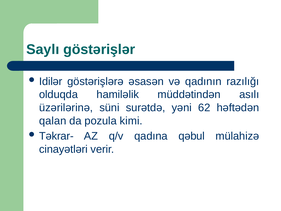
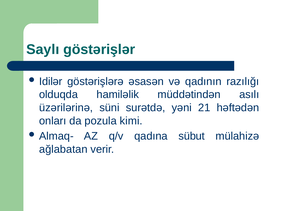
62: 62 -> 21 (204, 108)
qalan: qalan -> onları (53, 121)
Təkrar-: Təkrar- -> Almaq- (56, 136)
qəbul: qəbul -> sübut (192, 136)
cinayətləri: cinayətləri -> ağlabatan (63, 149)
